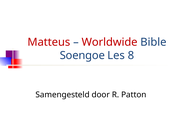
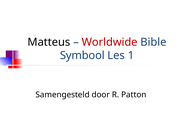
Matteus colour: red -> black (49, 42)
Soengoe: Soengoe -> Symbool (82, 56)
8: 8 -> 1 (131, 56)
